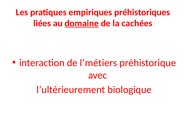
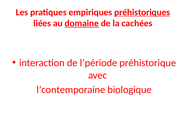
préhistoriques underline: none -> present (142, 12)
l’métiers: l’métiers -> l’période (99, 63)
l’ultérieurement: l’ultérieurement -> l’contemporaine (71, 90)
